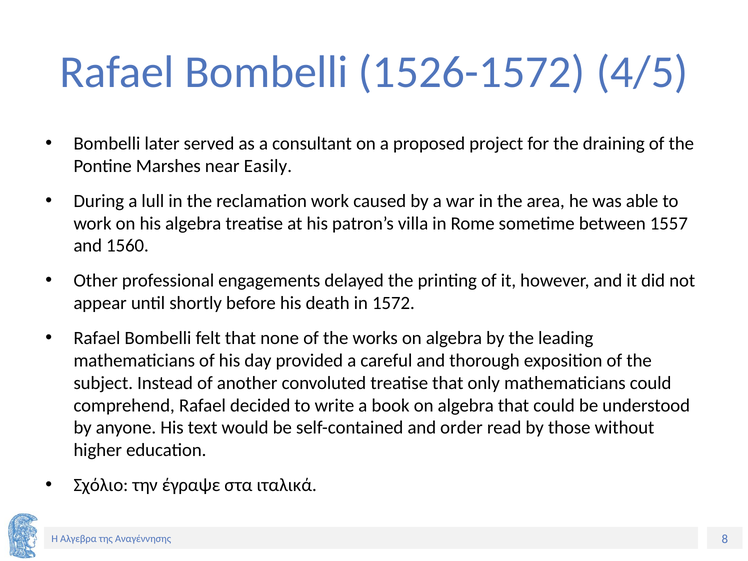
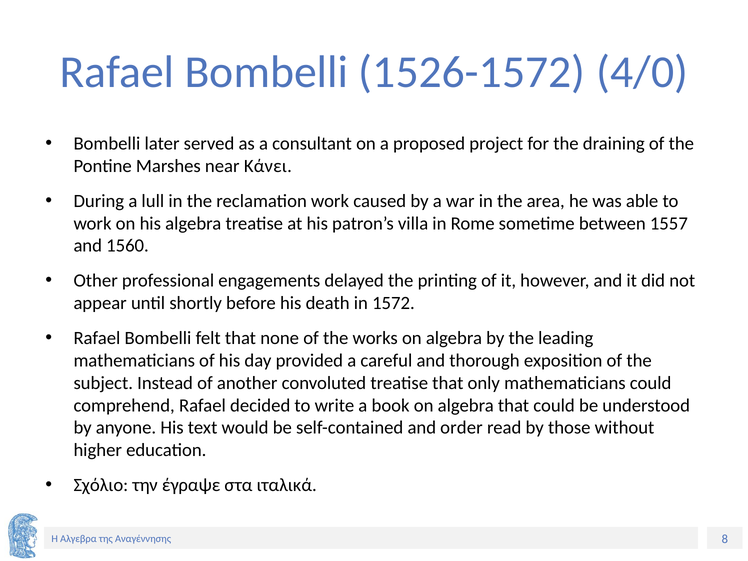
4/5: 4/5 -> 4/0 (642, 72)
Easily: Easily -> Κάνει (268, 166)
